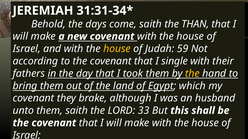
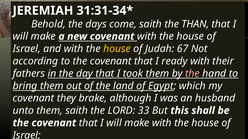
59: 59 -> 67 (183, 49)
single: single -> ready (175, 61)
the colour: yellow -> pink (192, 74)
